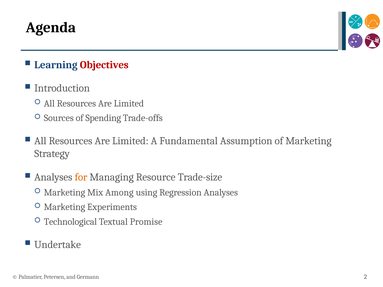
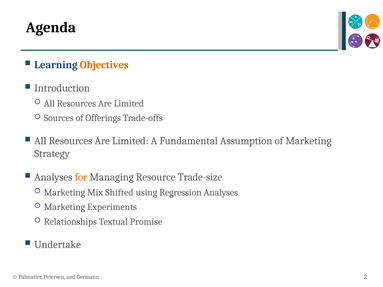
Objectives colour: red -> orange (104, 65)
Spending: Spending -> Offerings (103, 118)
Among: Among -> Shifted (119, 193)
Technological: Technological -> Relationships (70, 222)
